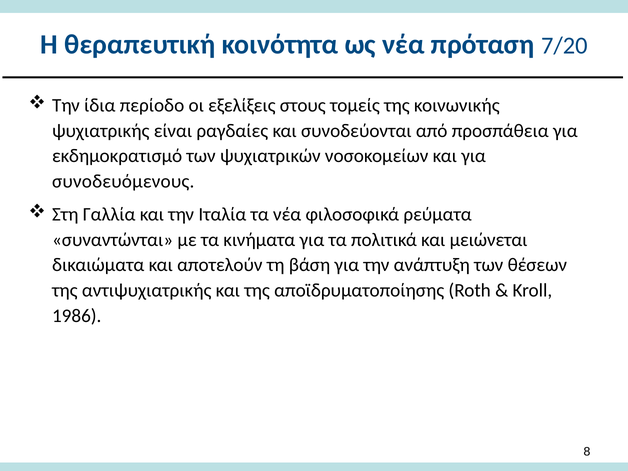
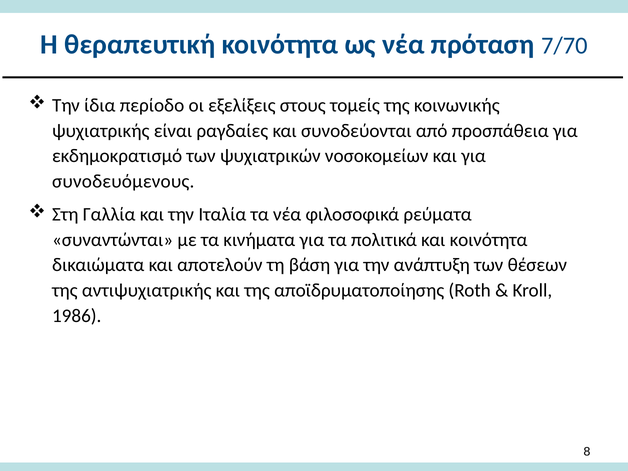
7/20: 7/20 -> 7/70 (564, 46)
και μειώνεται: μειώνεται -> κοινότητα (489, 240)
